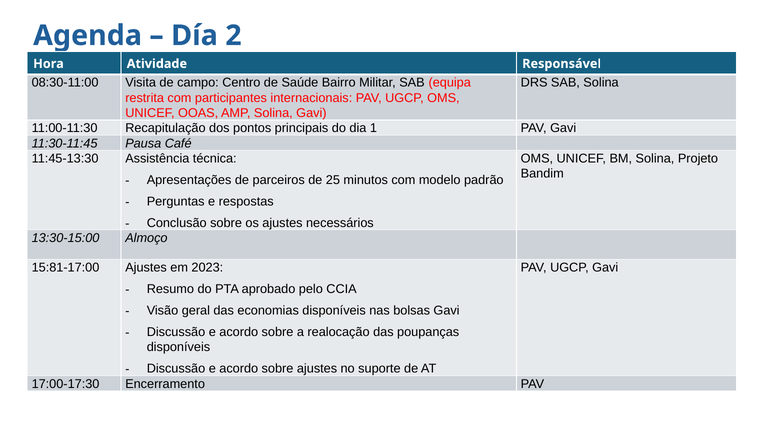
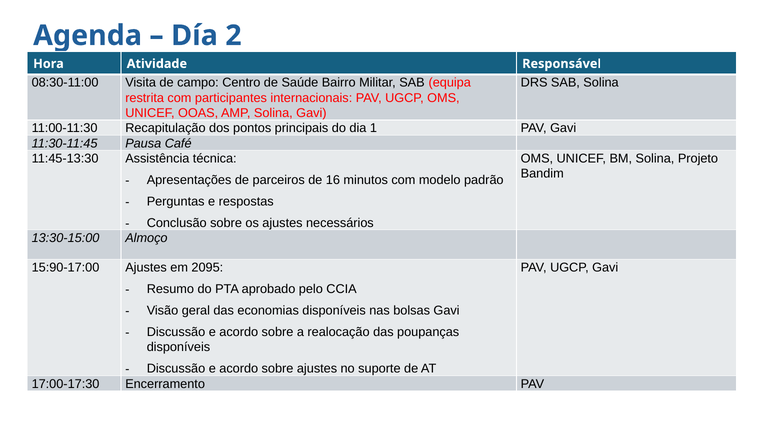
25: 25 -> 16 (333, 180)
15:81-17:00: 15:81-17:00 -> 15:90-17:00 (66, 267)
2023: 2023 -> 2095 (207, 267)
